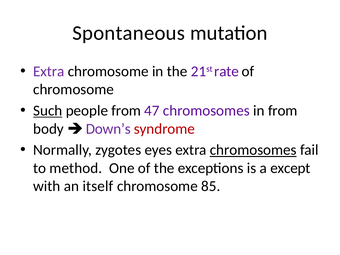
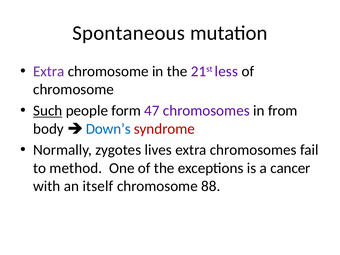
rate: rate -> less (226, 71)
people from: from -> form (126, 111)
Down’s colour: purple -> blue (108, 129)
eyes: eyes -> lives (158, 150)
chromosomes underline: present -> none (253, 150)
except: except -> cancer (290, 168)
85: 85 -> 88 (211, 186)
